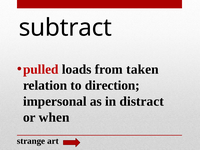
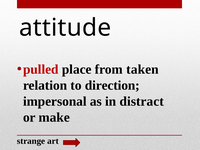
subtract: subtract -> attitude (65, 28)
loads: loads -> place (77, 69)
when: when -> make (54, 117)
